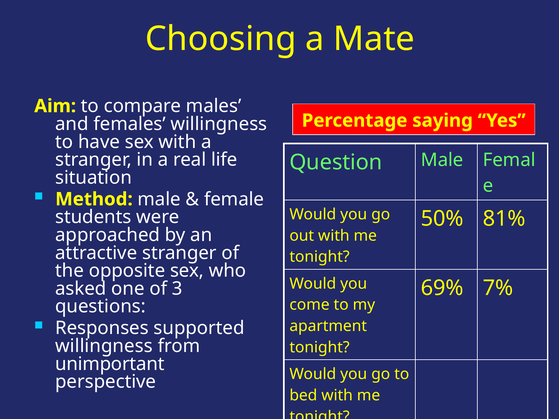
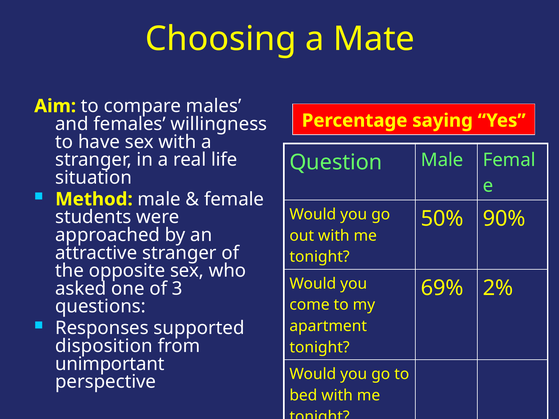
81%: 81% -> 90% (504, 219)
7%: 7% -> 2% (498, 288)
willingness: willingness -> disposition (104, 346)
